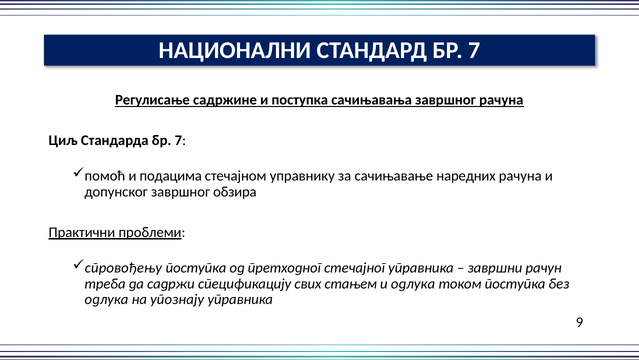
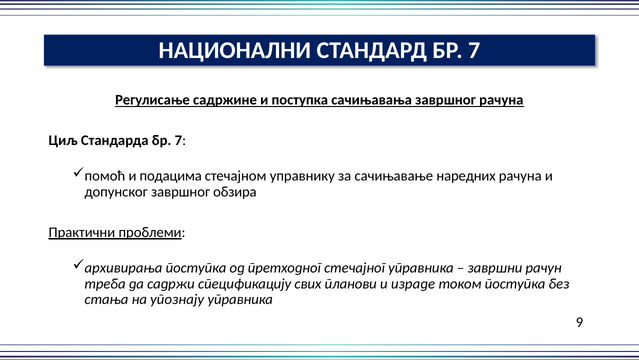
спровођењу: спровођењу -> архивирања (123, 268)
стањем: стањем -> планови (351, 283)
и одлука: одлука -> израде (413, 283)
одлука: одлука -> стања (106, 299)
